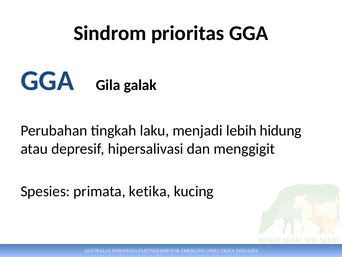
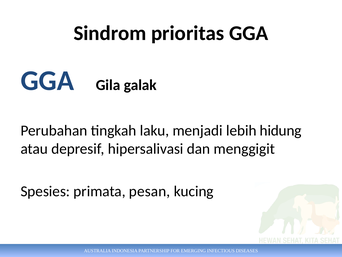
ketika: ketika -> pesan (150, 191)
